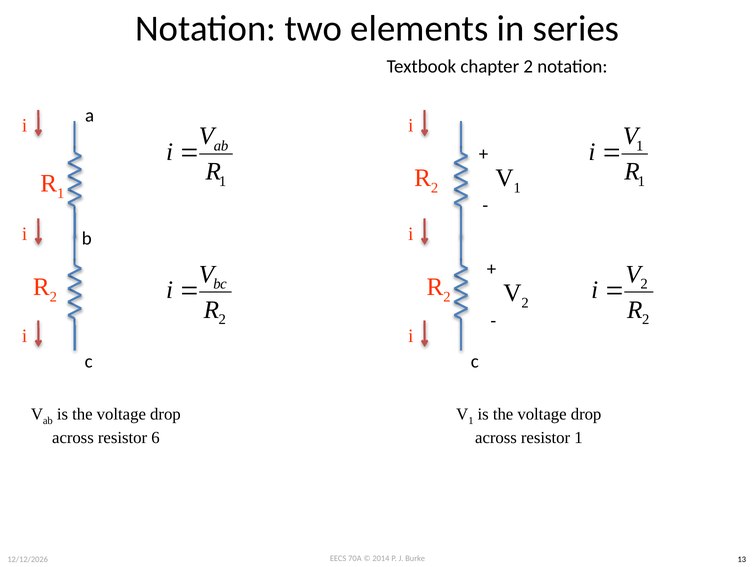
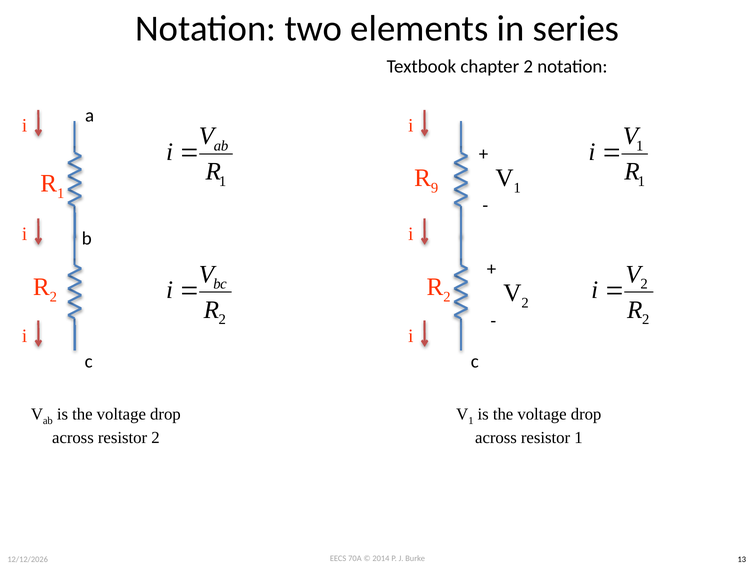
2: 2 -> 9 (435, 188)
resistor 6: 6 -> 2 (155, 437)
